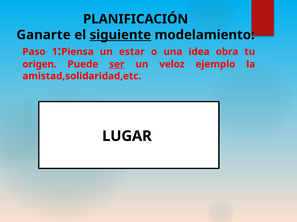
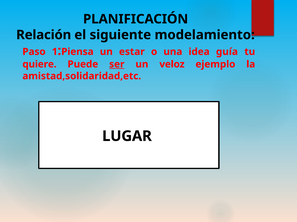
Ganarte: Ganarte -> Relación (44, 35)
siguiente underline: present -> none (120, 35)
obra: obra -> guía (227, 52)
origen: origen -> quiere (39, 64)
